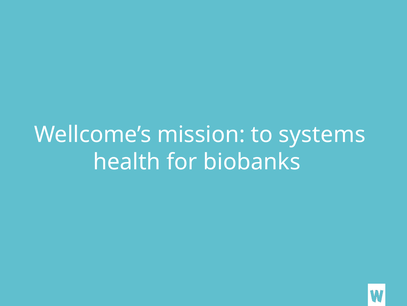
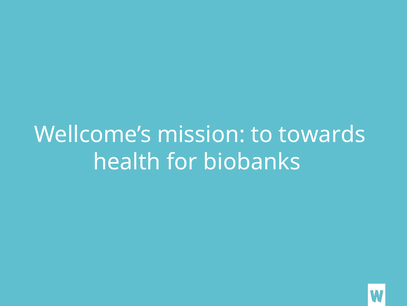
systems: systems -> towards (322, 135)
